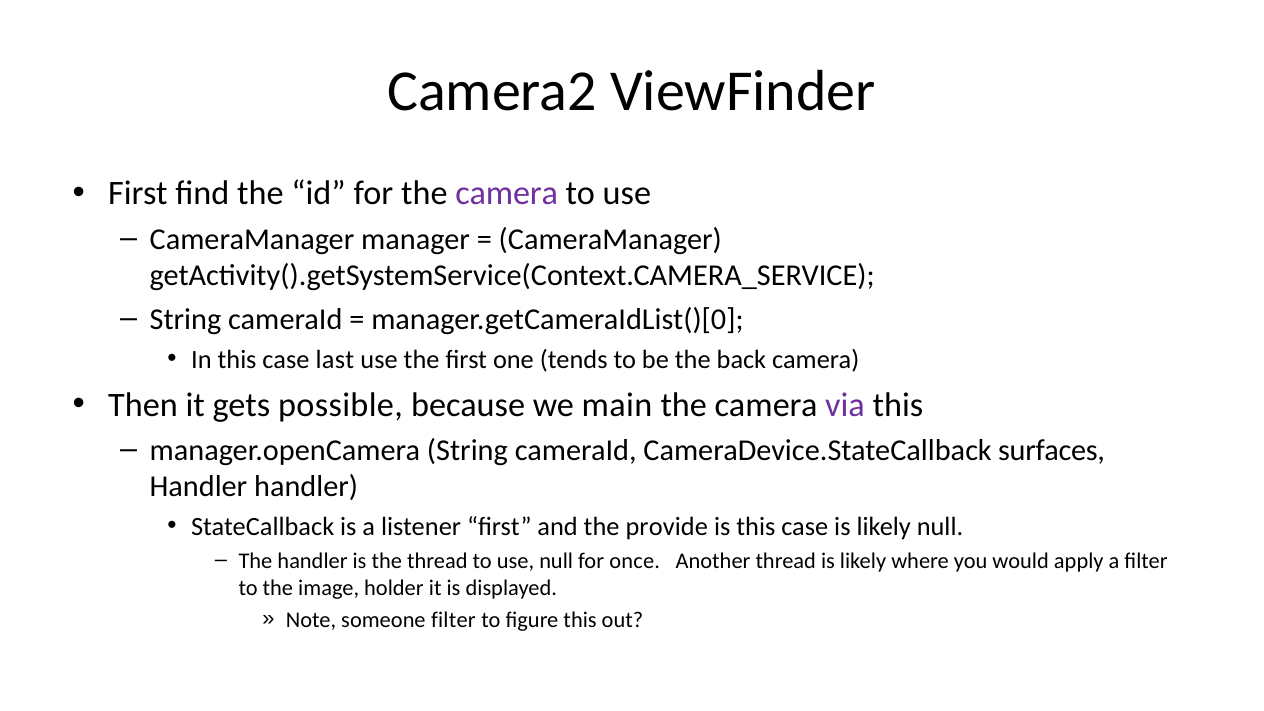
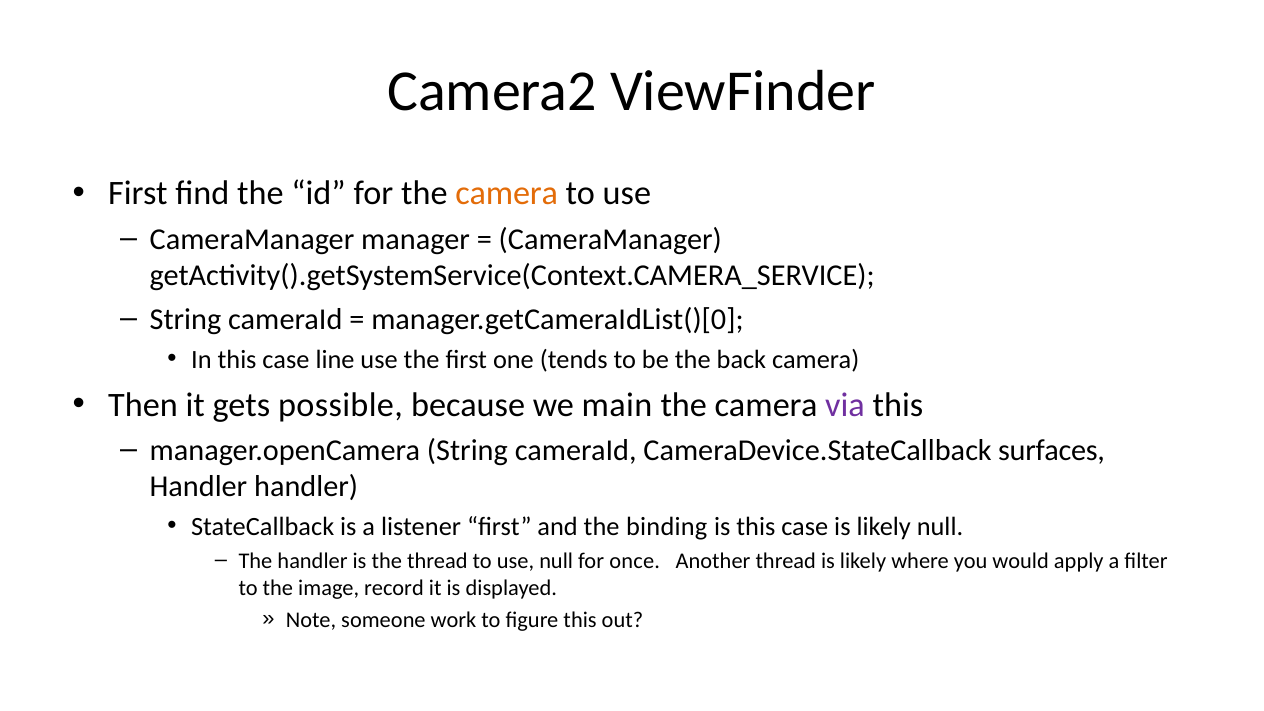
camera colour: purple -> orange (507, 194)
last: last -> line (335, 359)
provide: provide -> binding (667, 527)
holder: holder -> record (394, 588)
someone filter: filter -> work (454, 620)
